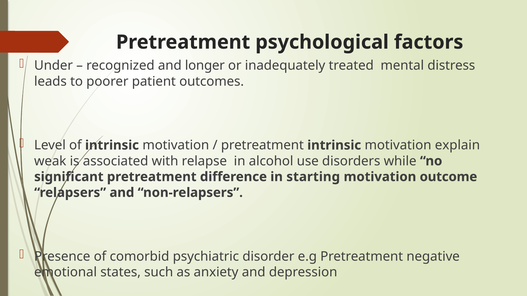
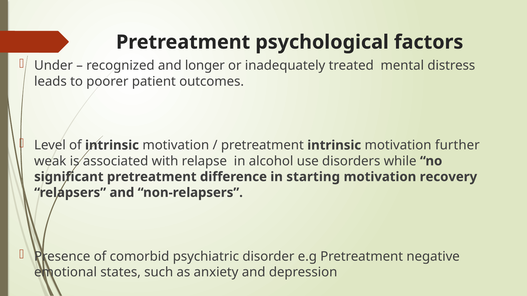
explain: explain -> further (457, 145)
outcome: outcome -> recovery (448, 177)
